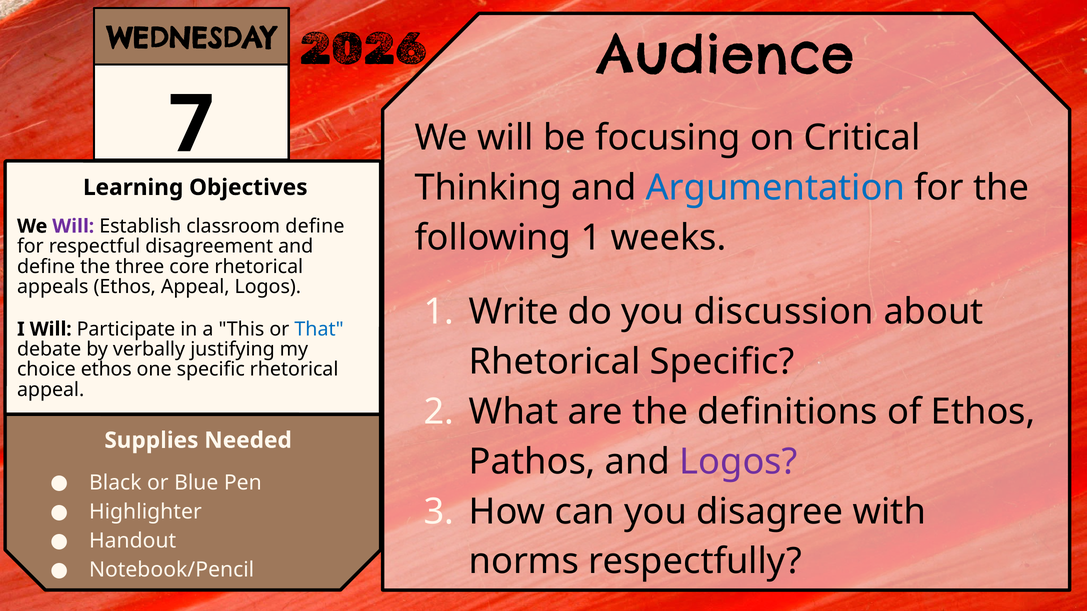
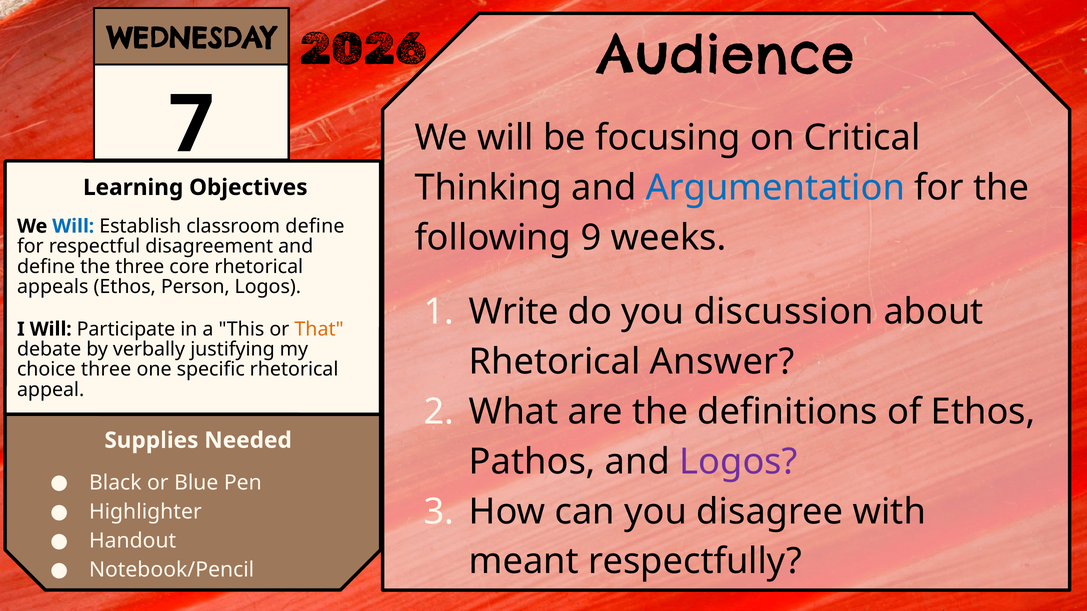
Will colour: purple -> blue (73, 226)
following 1: 1 -> 9 (591, 238)
Ethos Appeal: Appeal -> Person (195, 287)
That colour: blue -> orange (319, 329)
Rhetorical Specific: Specific -> Answer (722, 362)
choice ethos: ethos -> three (106, 370)
norms: norms -> meant (524, 562)
